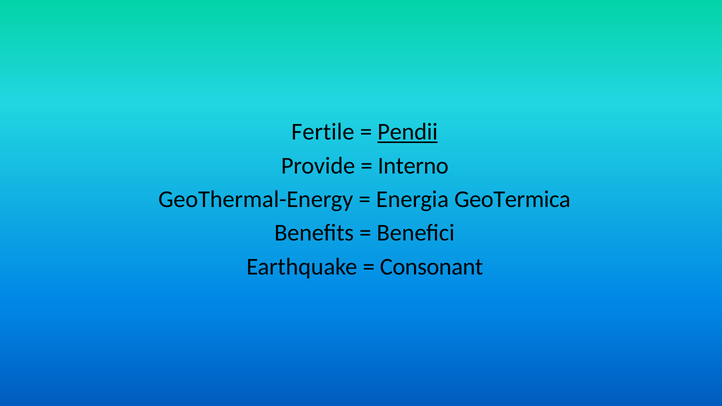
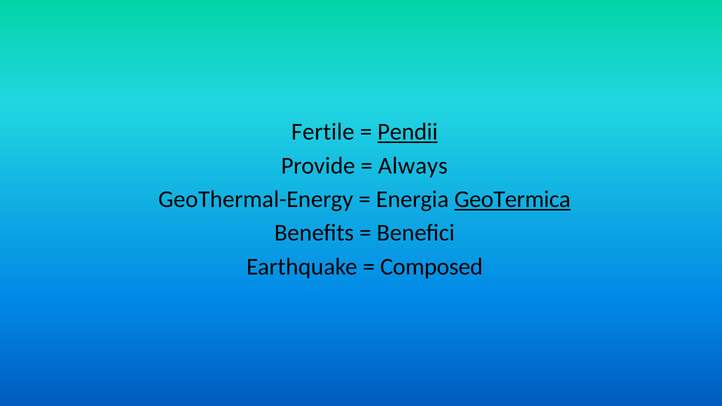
Interno: Interno -> Always (413, 166)
GeoTermica underline: none -> present (512, 199)
Consonant: Consonant -> Composed (432, 267)
